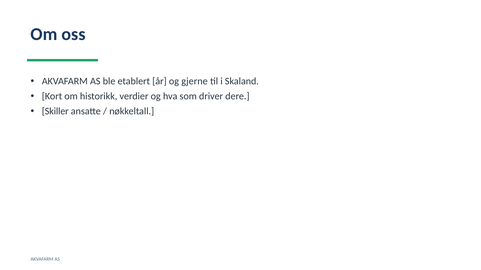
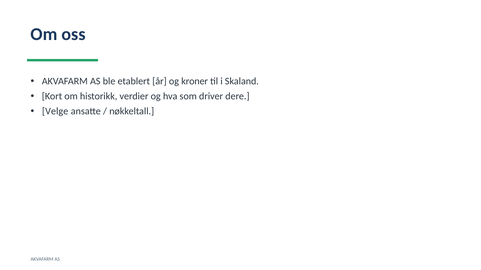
gjerne: gjerne -> kroner (195, 81)
Skiller: Skiller -> Velge (55, 112)
